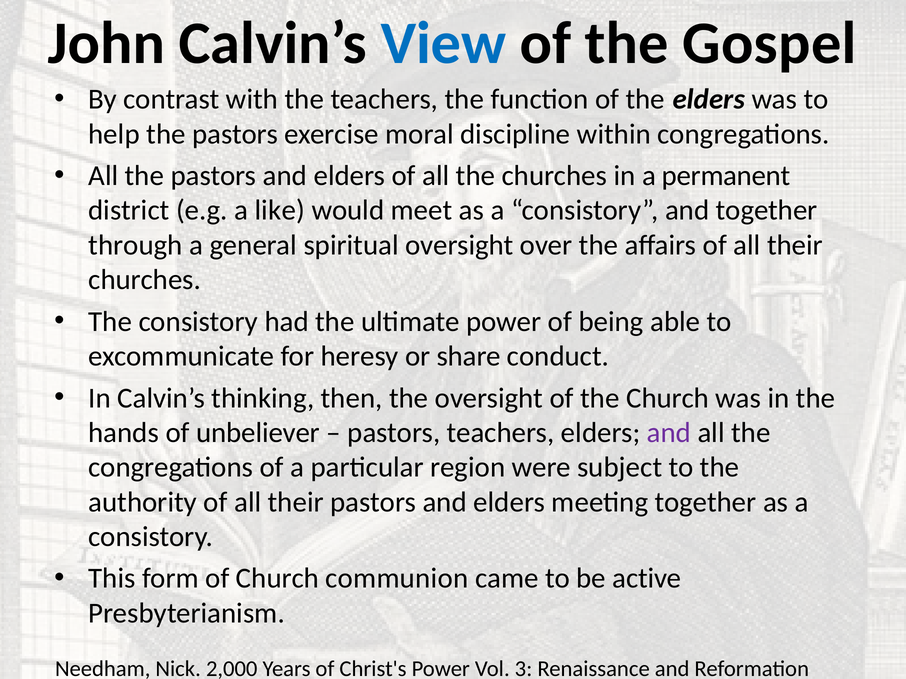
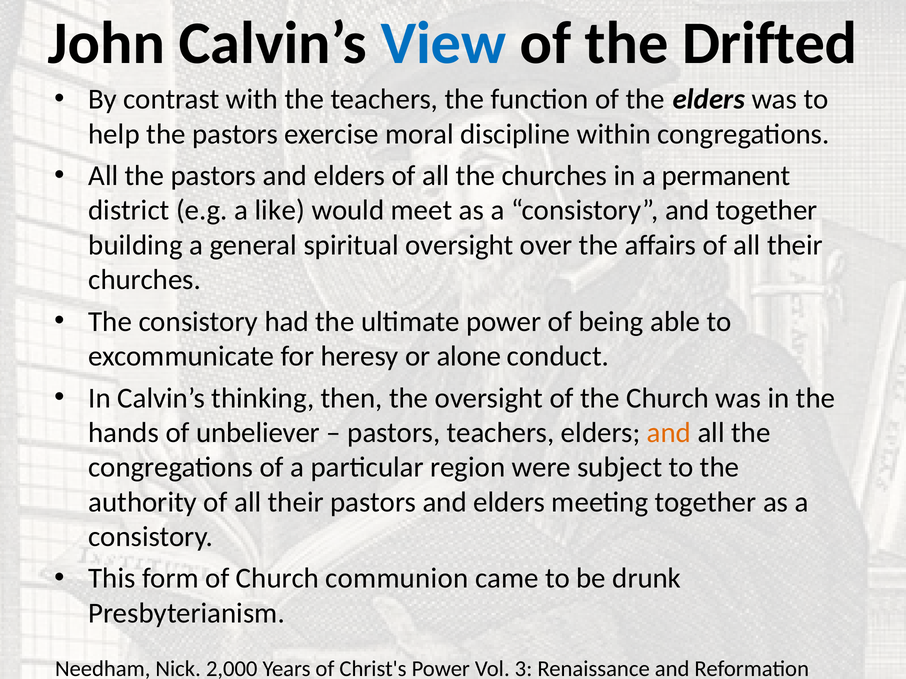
Gospel: Gospel -> Drifted (770, 43)
through: through -> building (135, 245)
share: share -> alone (469, 356)
and colour: purple -> orange (669, 433)
active: active -> drunk (647, 579)
